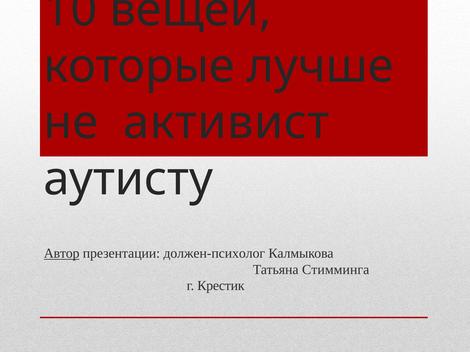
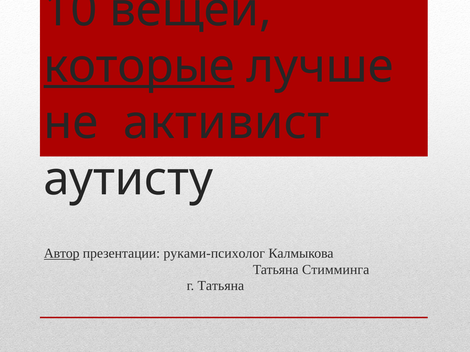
которые underline: none -> present (139, 66)
должен-психолог: должен-психолог -> руками-психолог (214, 254)
г Крестик: Крестик -> Татьяна (221, 286)
